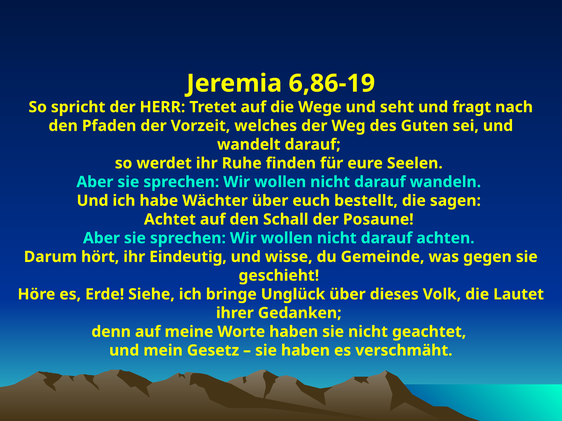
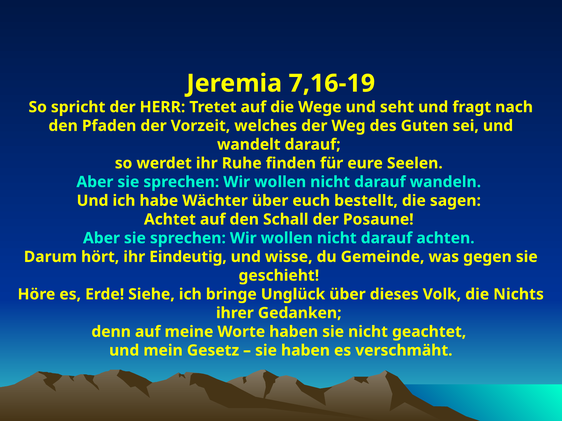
6,86-19: 6,86-19 -> 7,16-19 (332, 83)
Lautet: Lautet -> Nichts (519, 295)
